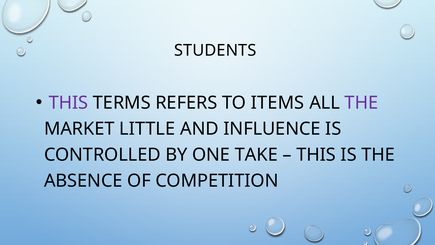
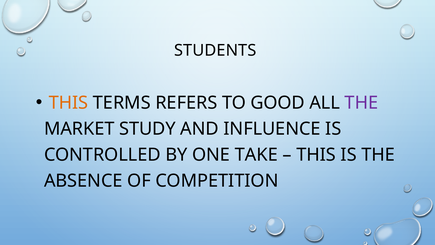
THIS colour: purple -> orange (68, 103)
ITEMS: ITEMS -> GOOD (278, 103)
LITTLE: LITTLE -> STUDY (147, 129)
